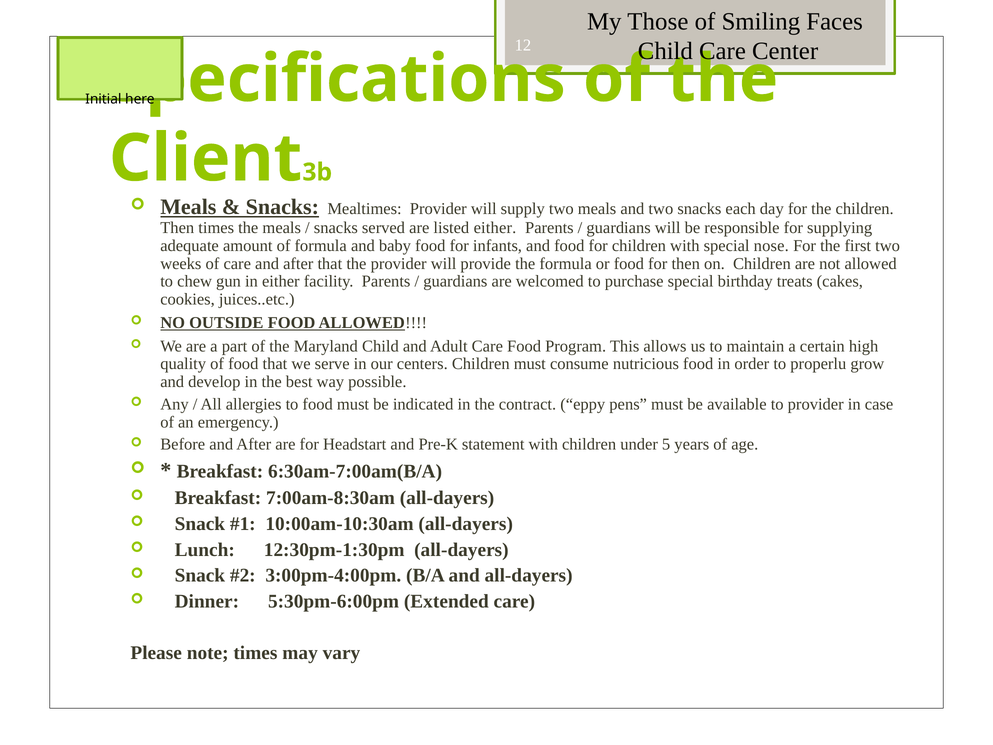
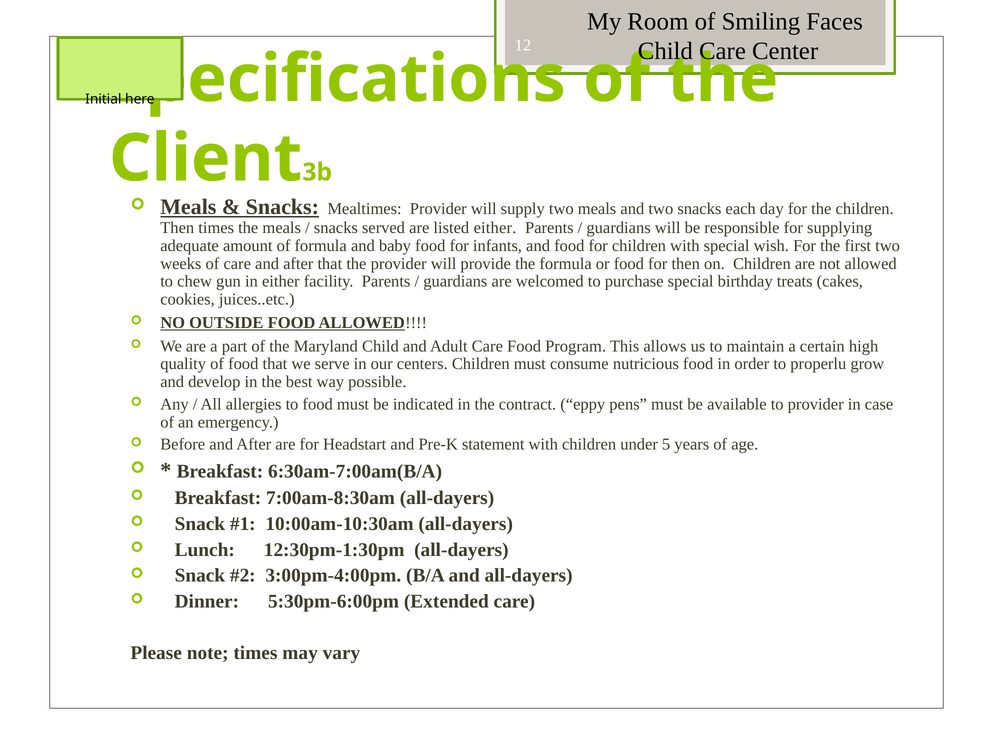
Those: Those -> Room (658, 21)
nose: nose -> wish (771, 246)
